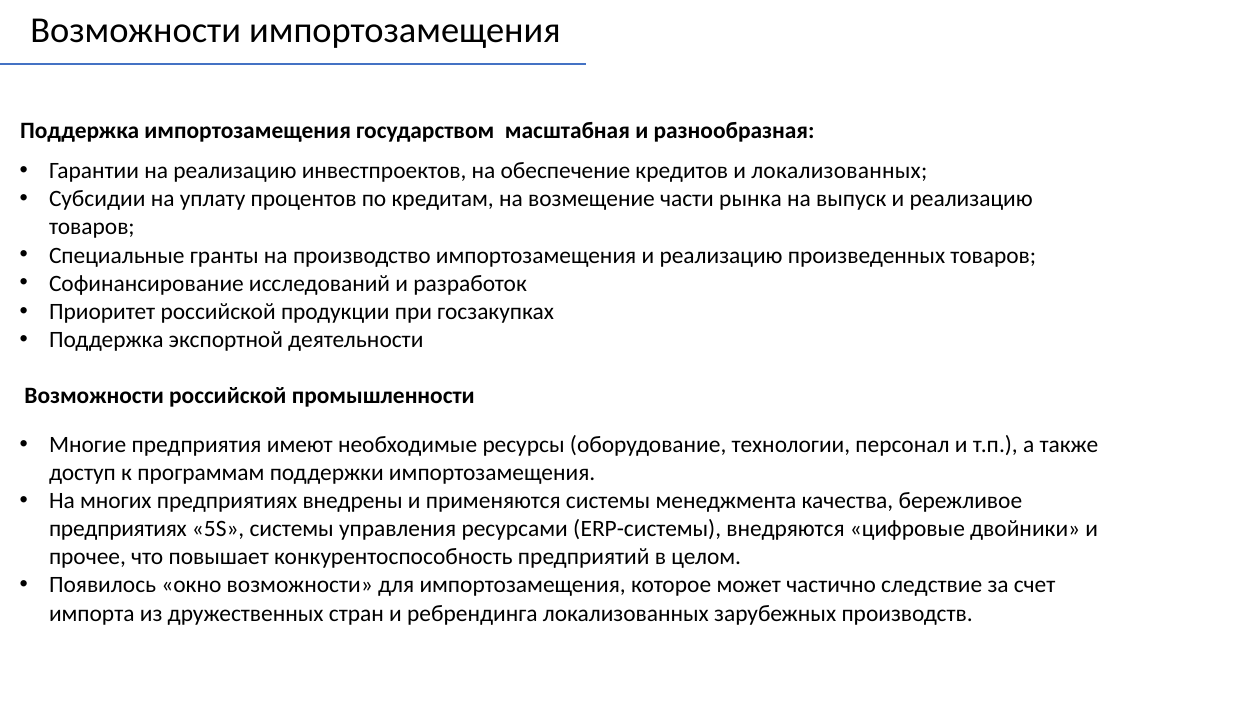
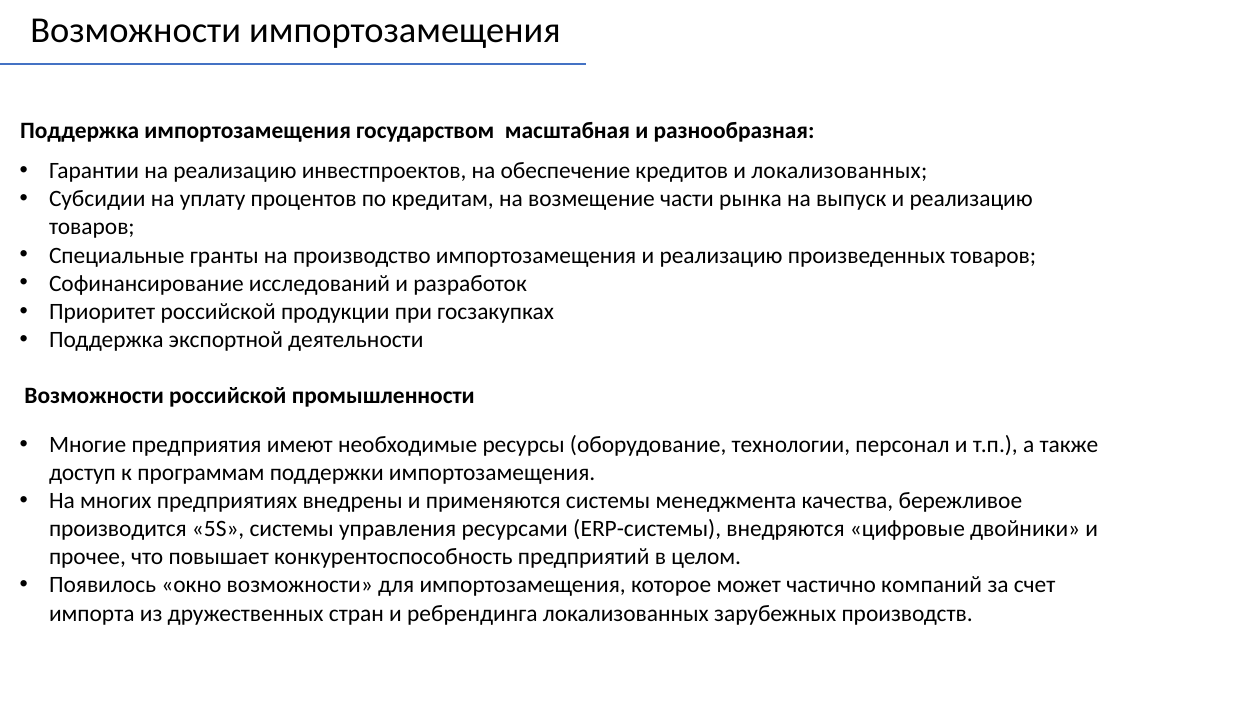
предприятиях: предприятиях -> производится (118, 529)
следствие: следствие -> компаний (932, 585)
